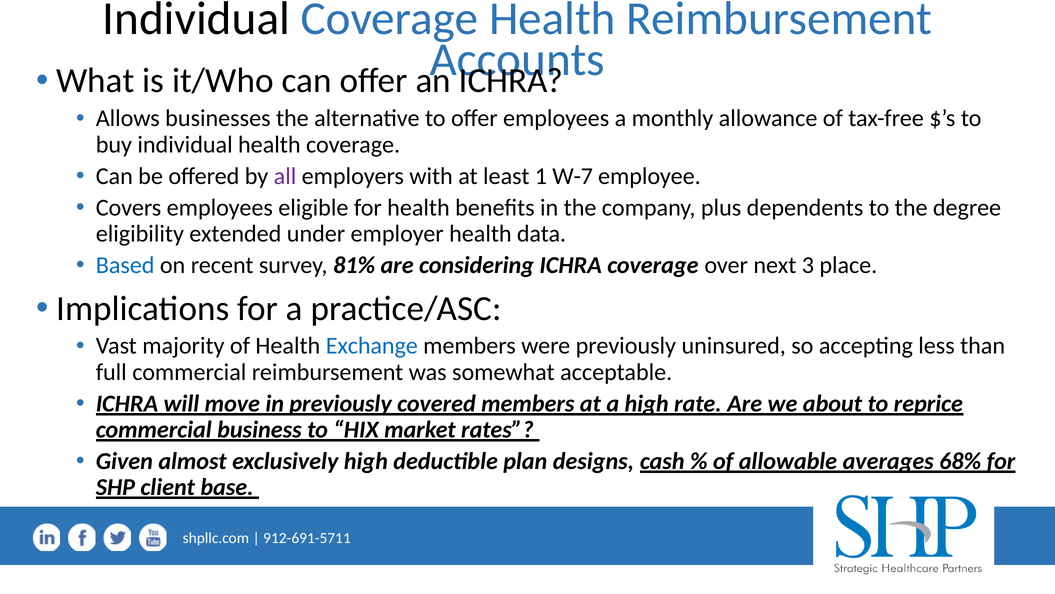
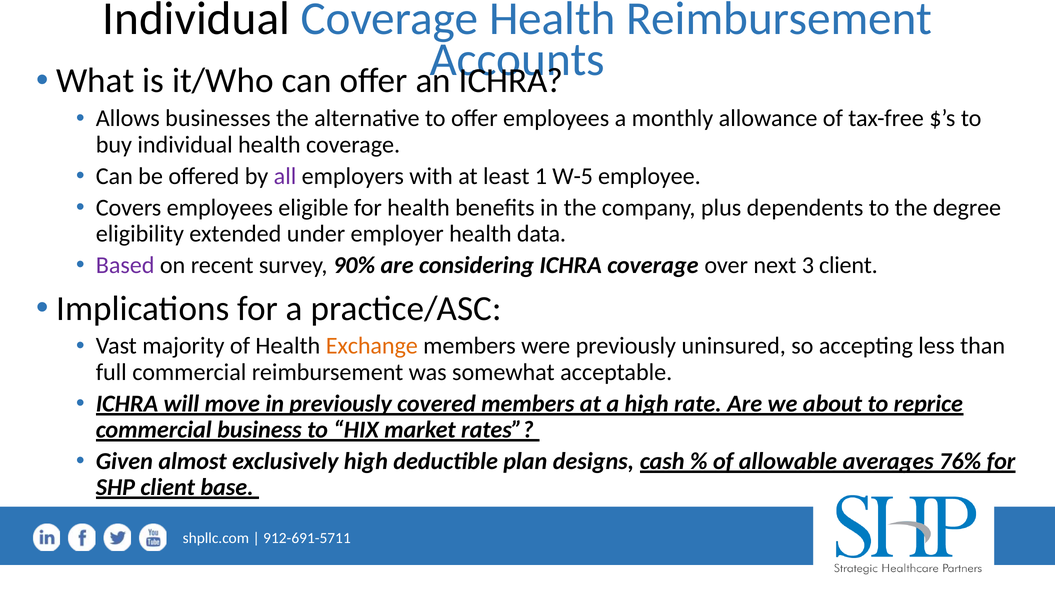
W-7: W-7 -> W-5 (573, 176)
Based colour: blue -> purple (125, 265)
81%: 81% -> 90% (354, 265)
3 place: place -> client (848, 265)
Exchange colour: blue -> orange (372, 346)
68%: 68% -> 76% (960, 461)
